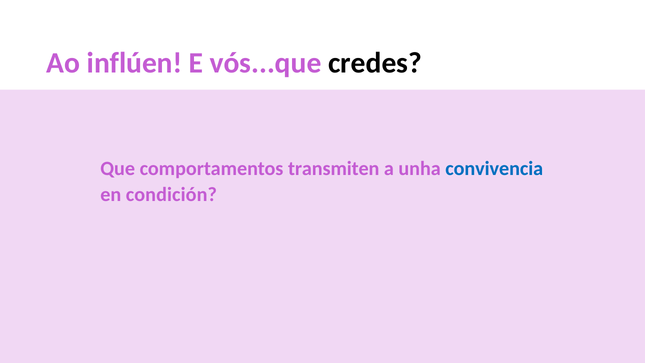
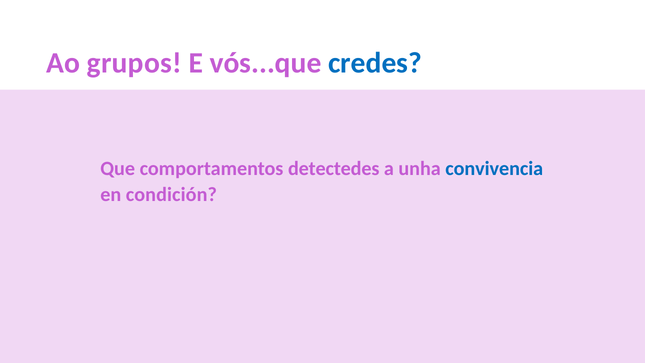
inflúen: inflúen -> grupos (134, 63)
credes colour: black -> blue (375, 63)
transmiten: transmiten -> detectedes (334, 169)
